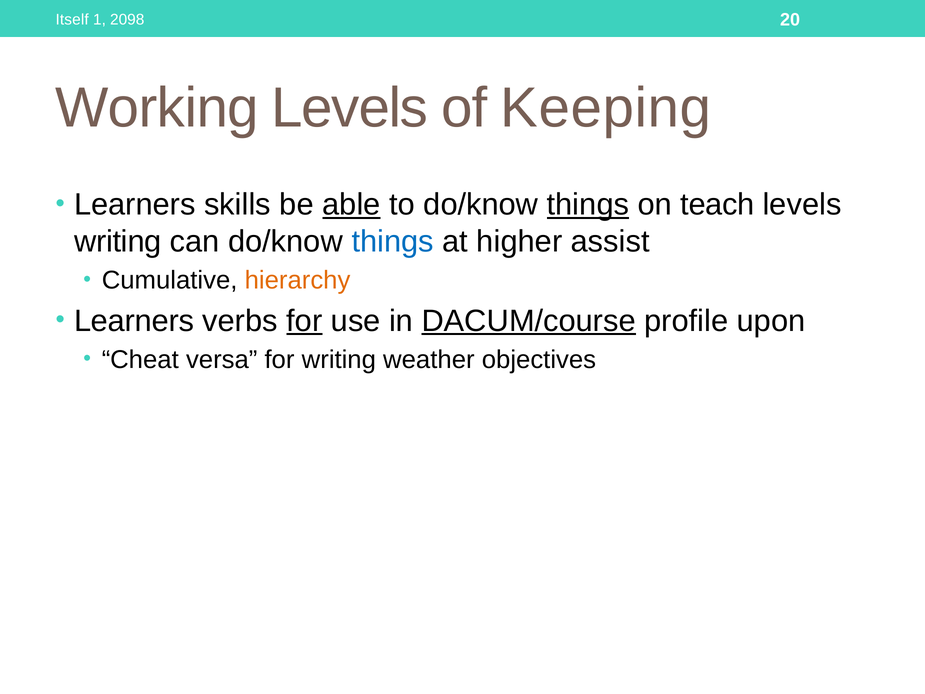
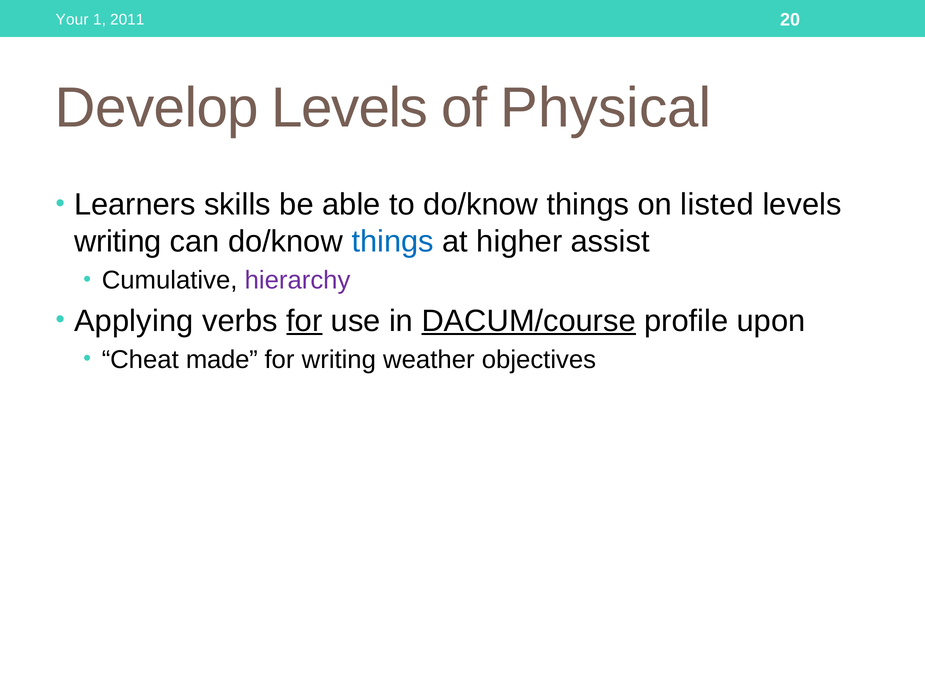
Itself: Itself -> Your (72, 20)
2098: 2098 -> 2011 (127, 20)
Working: Working -> Develop (157, 108)
Keeping: Keeping -> Physical (606, 108)
able underline: present -> none (351, 205)
things underline: present -> none (588, 205)
teach: teach -> listed (717, 205)
hierarchy colour: orange -> purple (298, 280)
Learners: Learners -> Applying (134, 321)
versa: versa -> made (222, 359)
